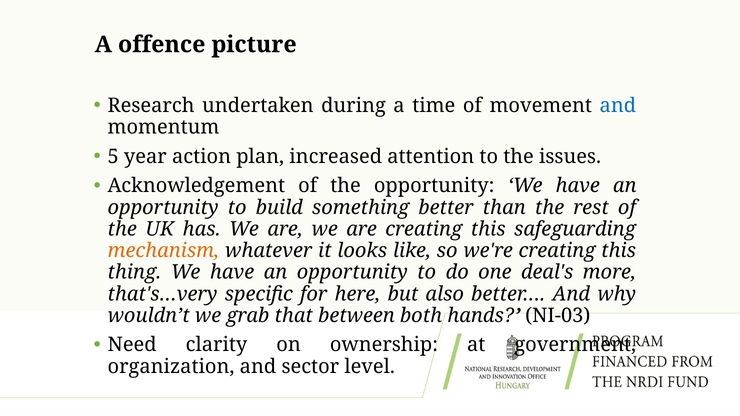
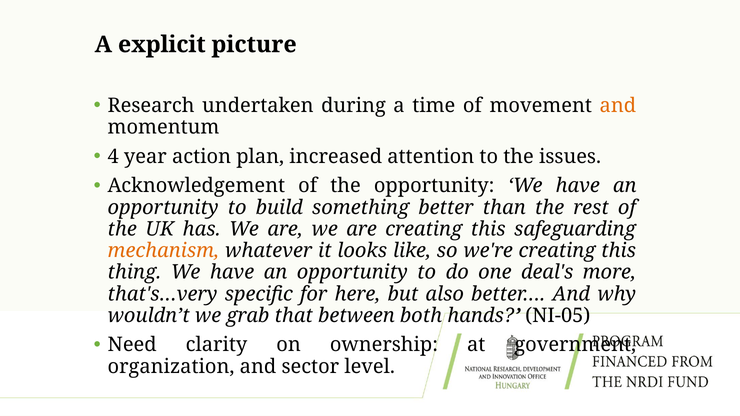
offence: offence -> explicit (162, 45)
and colour: blue -> orange (618, 106)
5: 5 -> 4 (113, 157)
NI-03: NI-03 -> NI-05 (558, 316)
